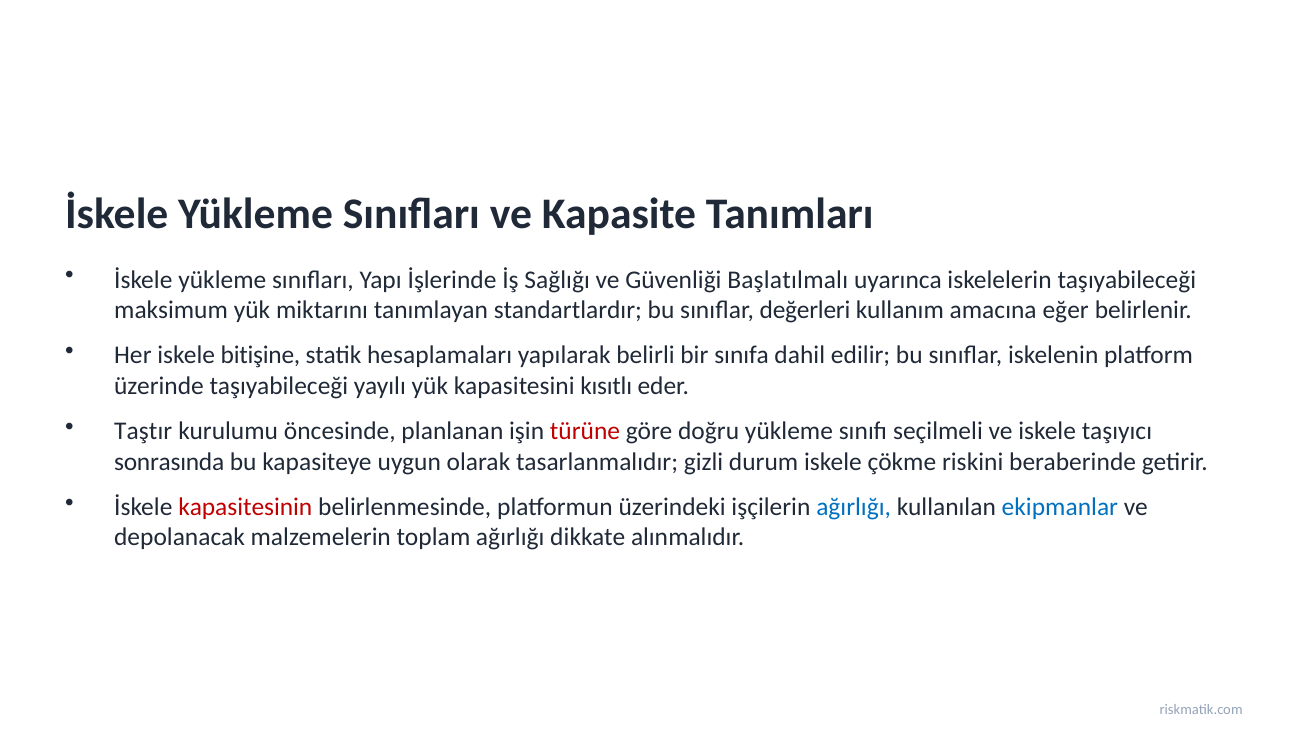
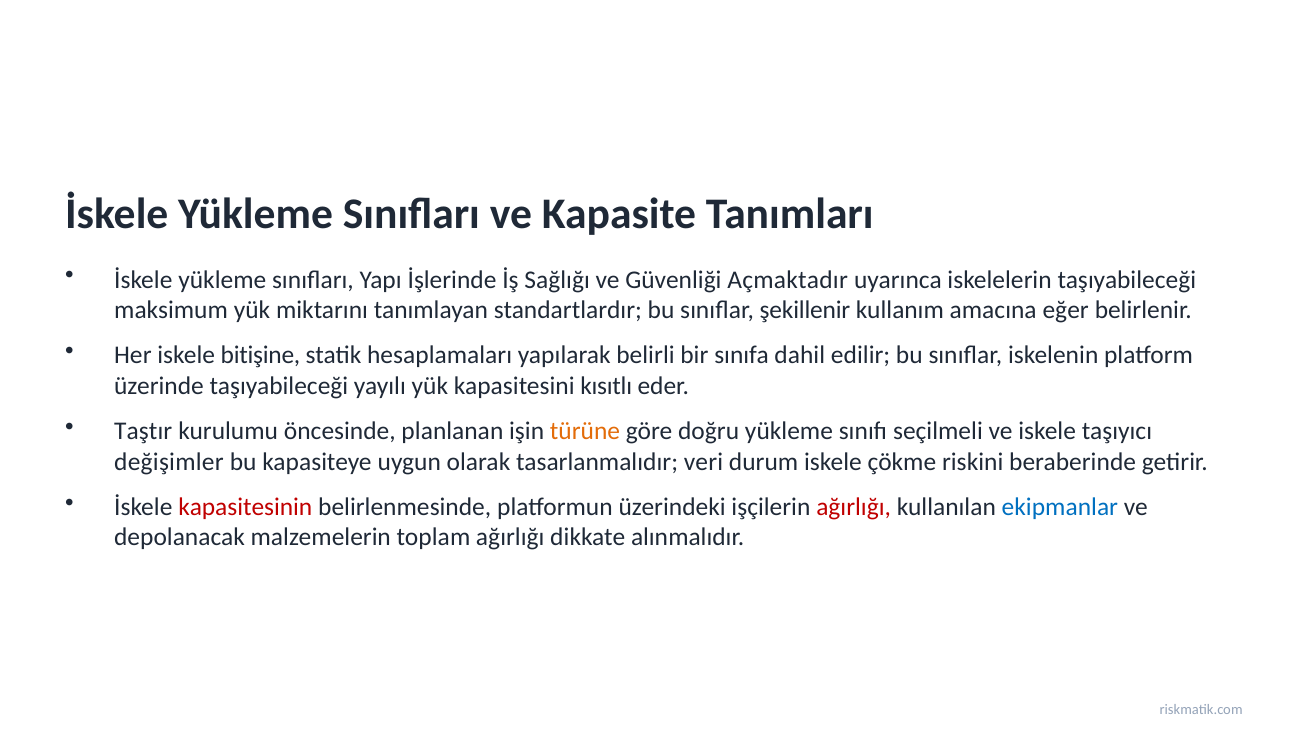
Başlatılmalı: Başlatılmalı -> Açmaktadır (788, 280)
değerleri: değerleri -> şekillenir (805, 310)
türüne colour: red -> orange (585, 431)
sonrasında: sonrasında -> değişimler (169, 462)
gizli: gizli -> veri (703, 462)
ağırlığı colour: blue -> red (854, 507)
